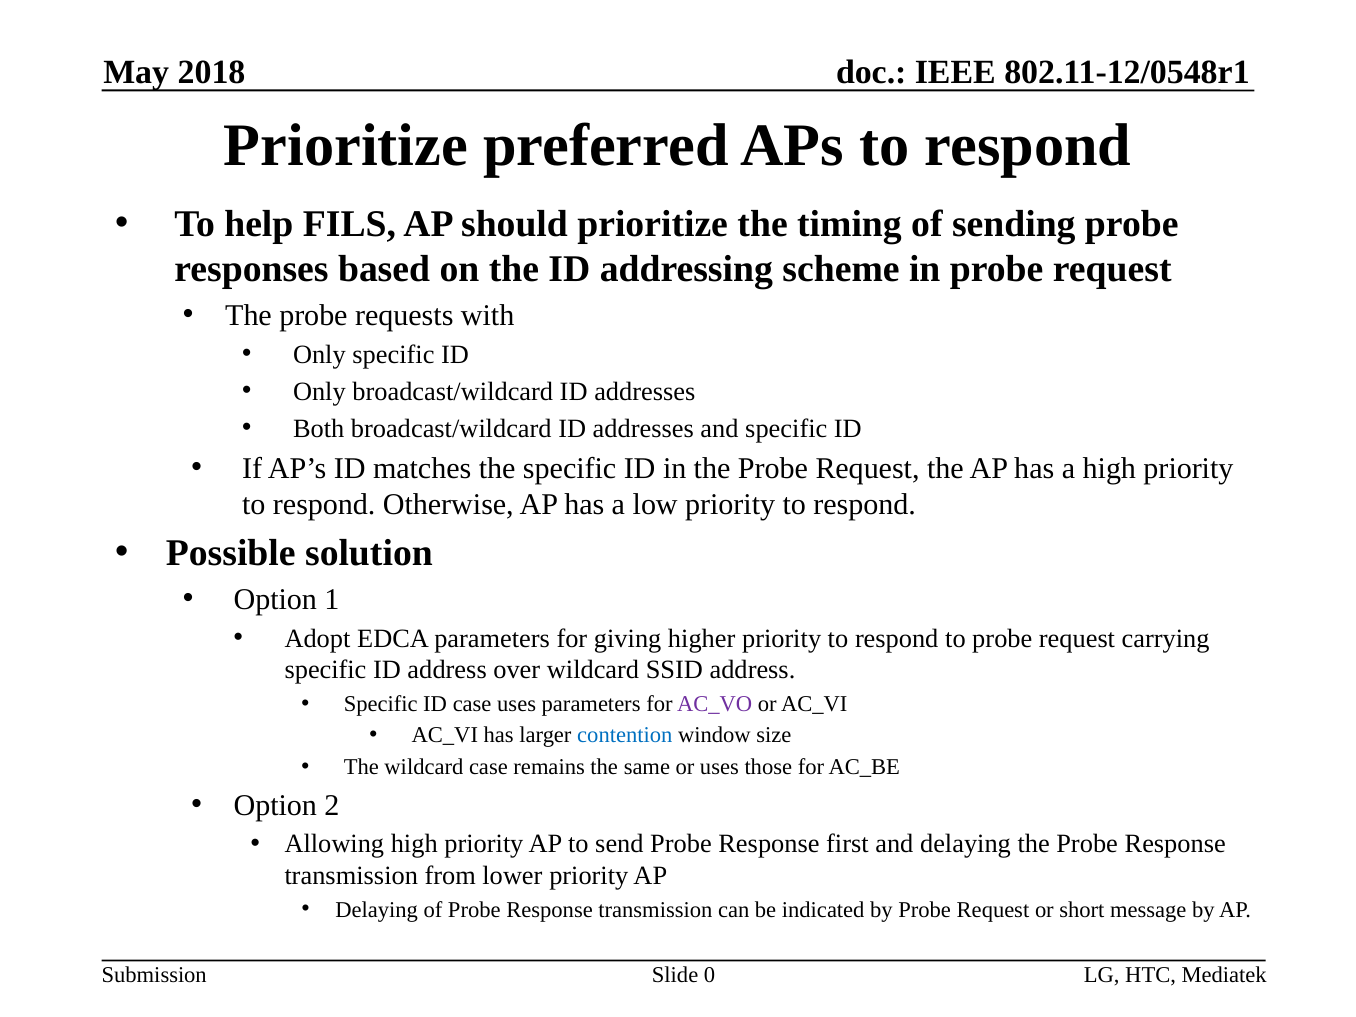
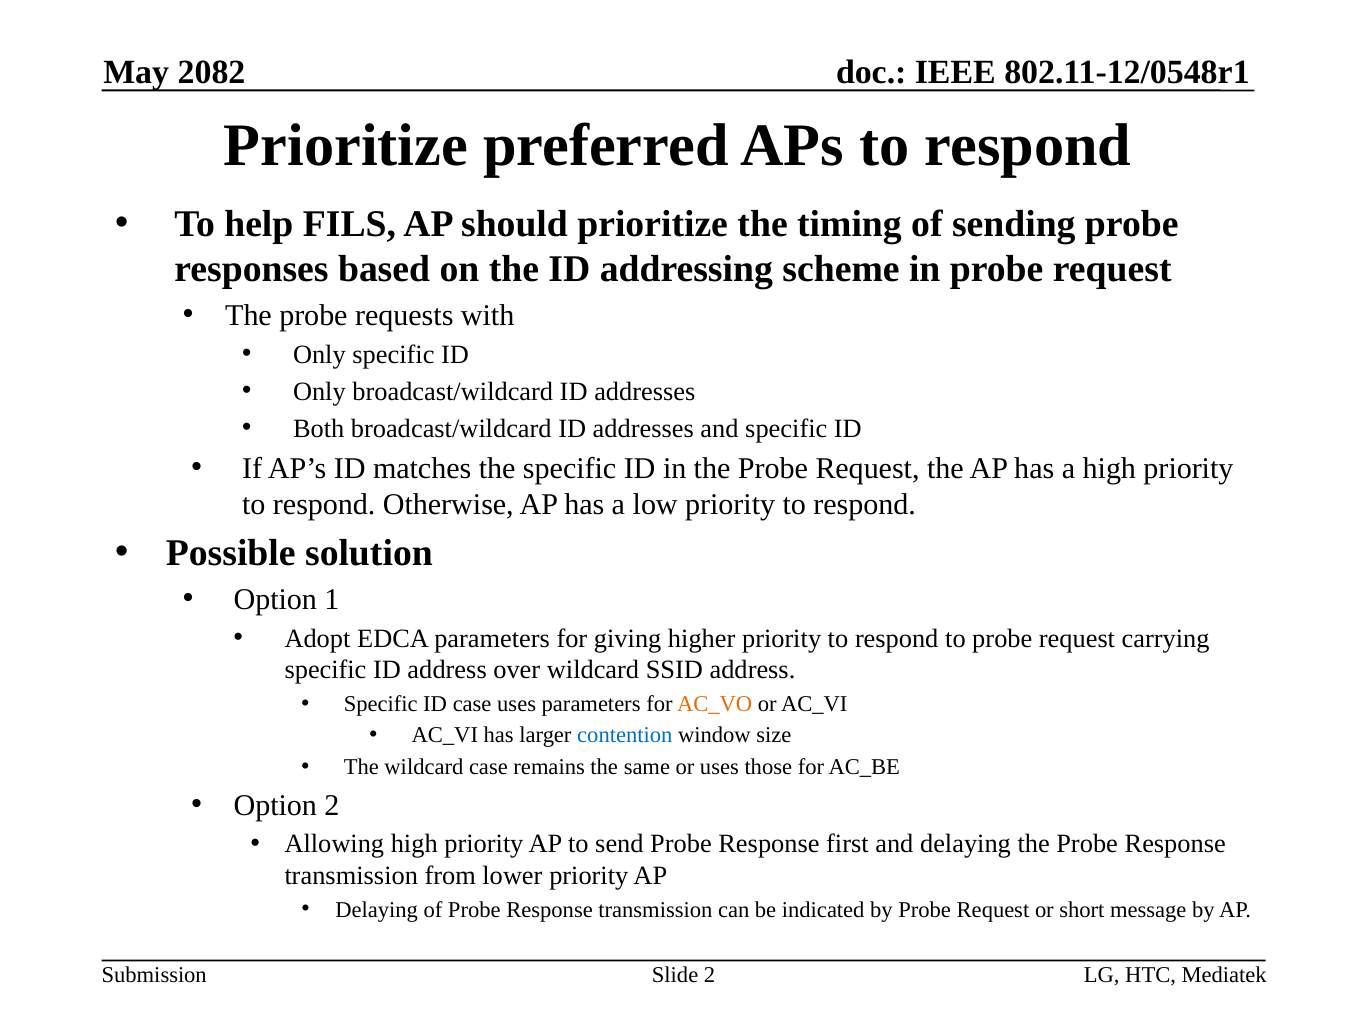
2018: 2018 -> 2082 (212, 72)
AC_VO colour: purple -> orange (715, 704)
Slide 0: 0 -> 2 (710, 975)
